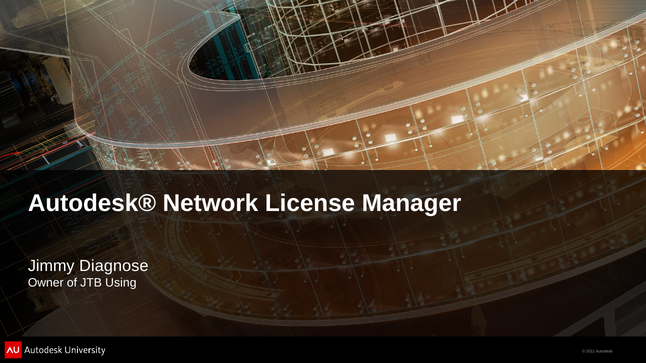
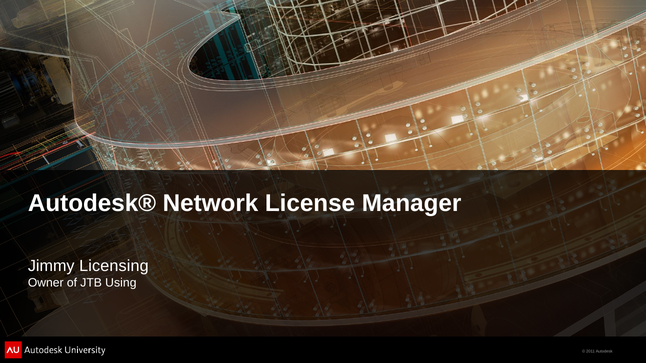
Diagnose: Diagnose -> Licensing (114, 266)
